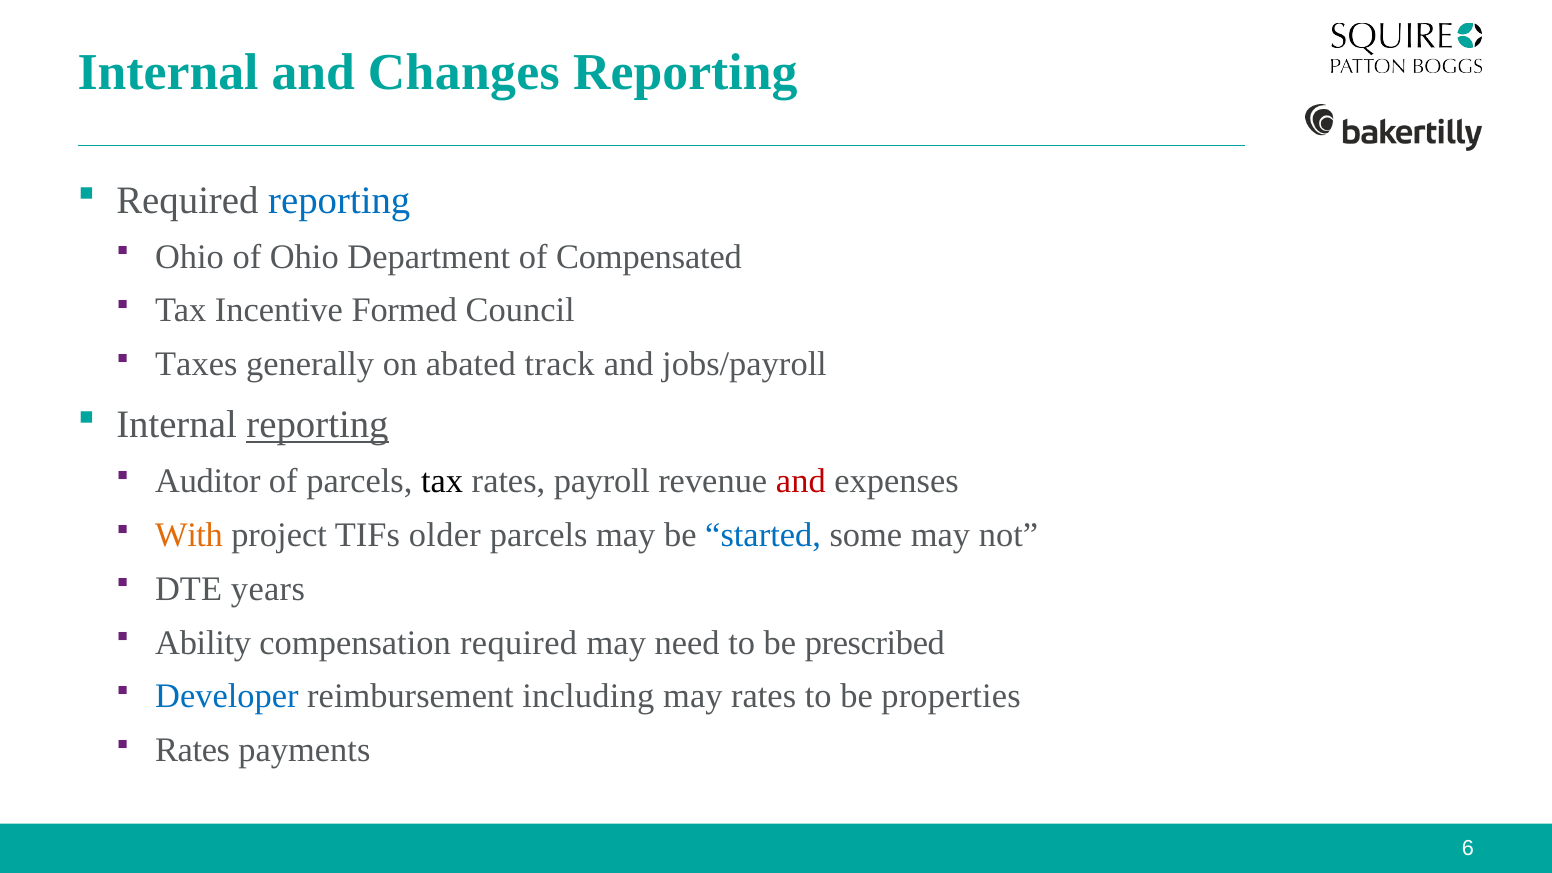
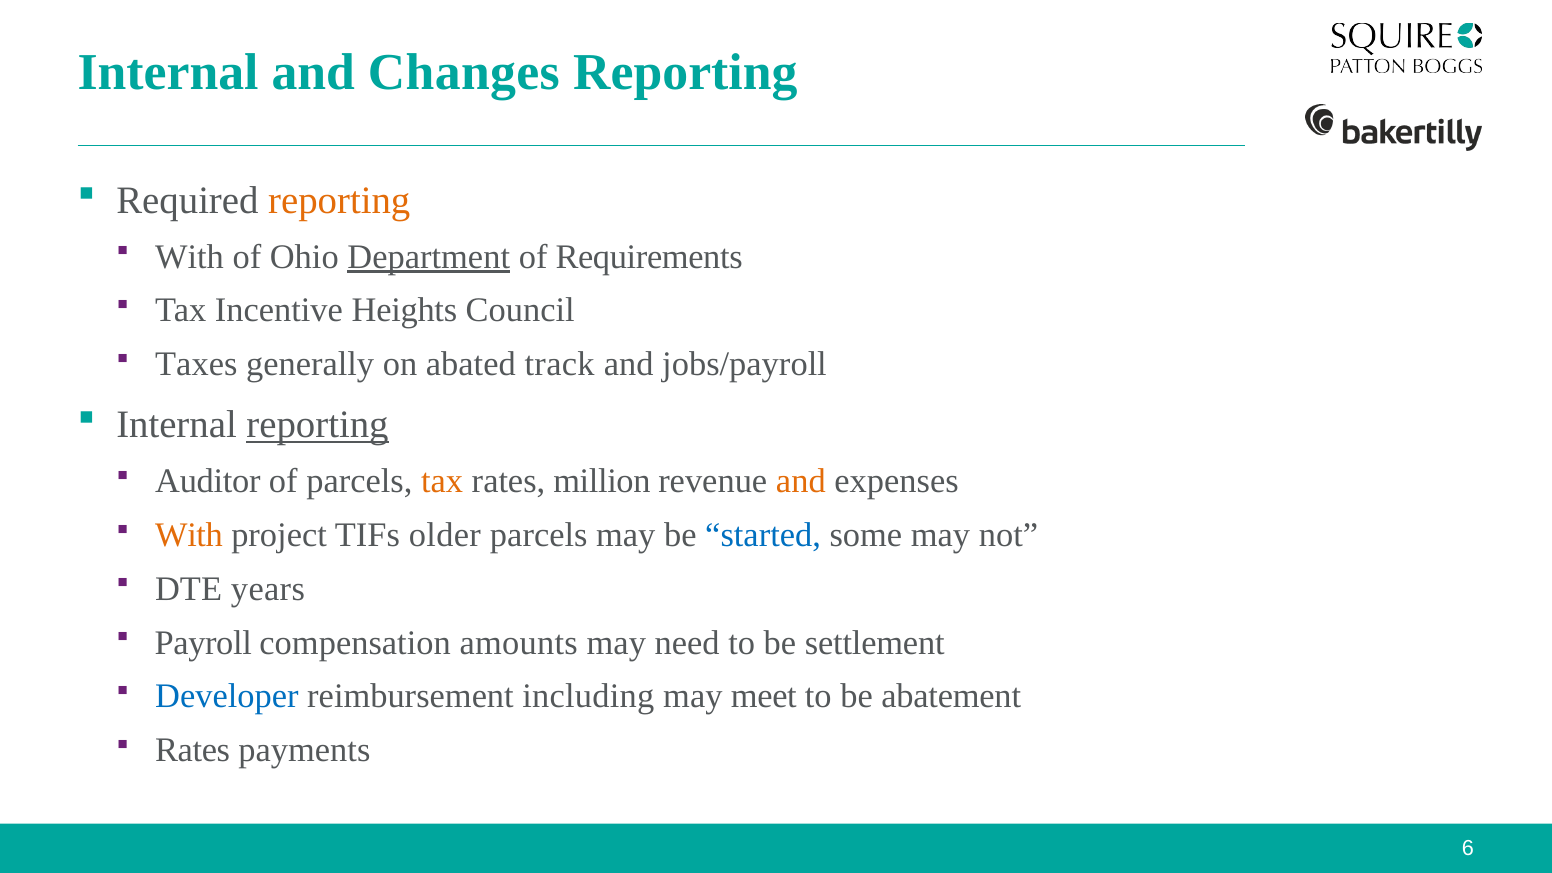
reporting colour: blue -> orange (339, 201)
Ohio: Ohio -> With (189, 257)
Department underline: none -> present (429, 257)
Compensated: Compensated -> Requirements (649, 257)
Formed: Formed -> Heights (404, 311)
tax colour: black -> orange (442, 481)
payroll: payroll -> million (602, 481)
and colour: red -> orange (801, 481)
Ability: Ability -> Payroll (203, 643)
compensation required: required -> amounts (519, 643)
prescribed: prescribed -> settlement (875, 643)
may rates: rates -> meet (764, 697)
properties: properties -> abatement (951, 697)
